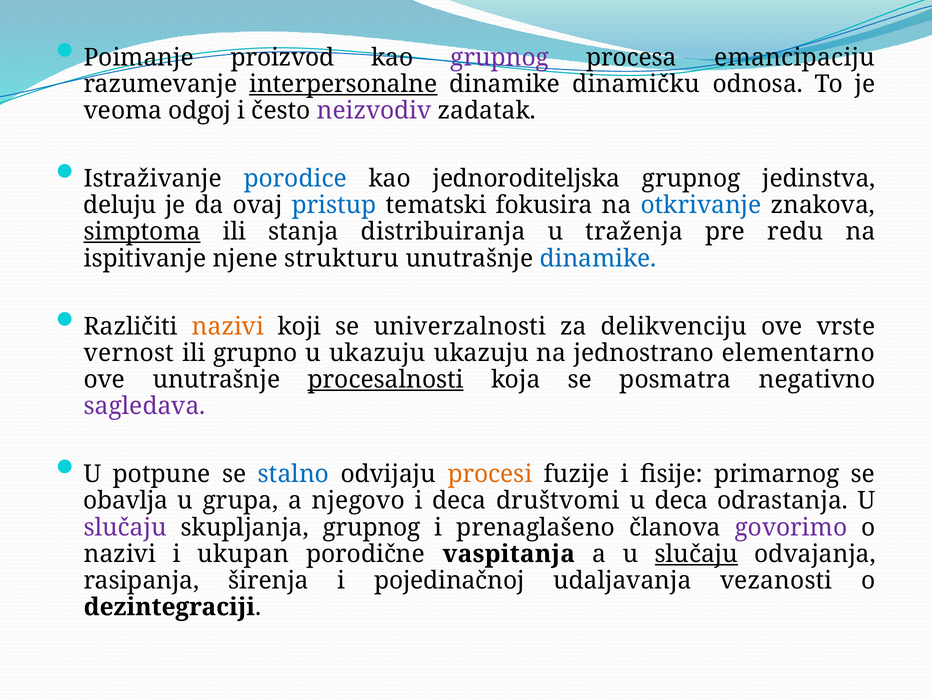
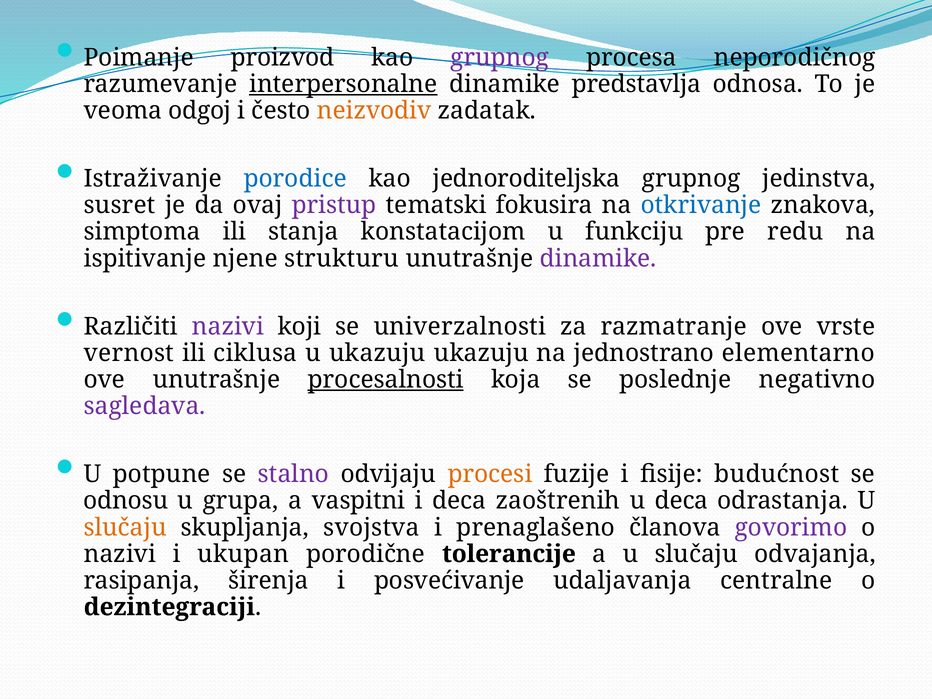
emancipaciju: emancipaciju -> neporodičnog (795, 57)
dinamičku: dinamičku -> predstavlja (636, 84)
neizvodiv colour: purple -> orange (374, 111)
deluju: deluju -> susret (120, 205)
pristup colour: blue -> purple (334, 205)
simptoma underline: present -> none (142, 232)
distribuiranja: distribuiranja -> konstatacijom (443, 232)
traženja: traženja -> funkciju (634, 232)
dinamike colour: blue -> purple (598, 258)
nazivi colour: orange -> purple (228, 326)
delikvenciju: delikvenciju -> razmatranje (674, 326)
grupno: grupno -> ciklusa (255, 353)
posmatra: posmatra -> poslednje (675, 380)
stalno colour: blue -> purple (293, 474)
primarnog: primarnog -> budućnost (777, 474)
obavlja: obavlja -> odnosu (126, 501)
njegovo: njegovo -> vaspitni (358, 501)
društvomi: društvomi -> zaoštrenih (558, 501)
slučaju colour: purple -> orange (125, 527)
skupljanja grupnog: grupnog -> svojstva (372, 527)
vaspitanja: vaspitanja -> tolerancije (509, 554)
slučaju underline: present -> none (696, 554)
pojedinačnoj: pojedinačnoj -> posvećivanje (449, 581)
vezanosti: vezanosti -> centralne (776, 581)
